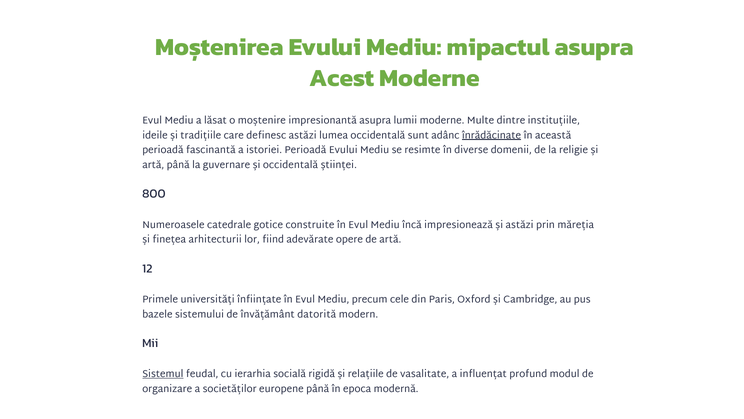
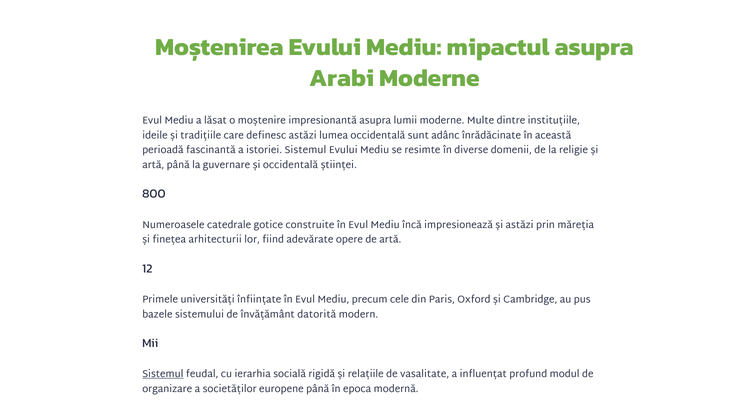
Acest: Acest -> Arabi (342, 78)
înrădăcinate underline: present -> none (492, 135)
istoriei Perioadă: Perioadă -> Sistemul (305, 150)
